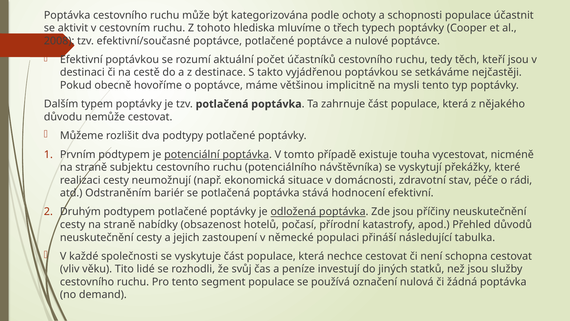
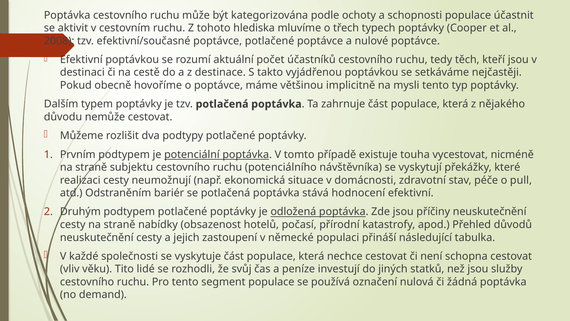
rádi: rádi -> pull (521, 180)
